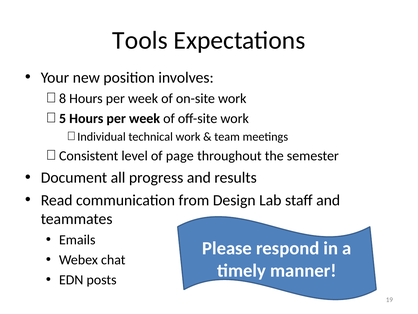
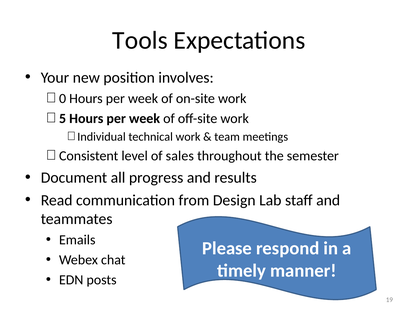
8: 8 -> 0 (63, 98)
page: page -> sales (180, 156)
